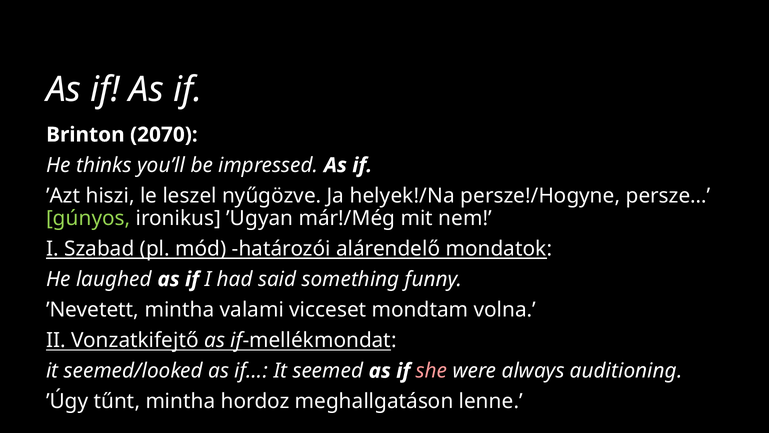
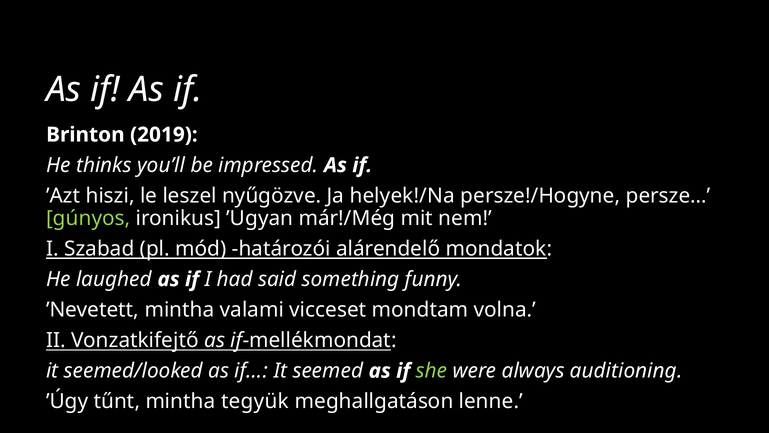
2070: 2070 -> 2019 (164, 135)
she colour: pink -> light green (431, 371)
hordoz: hordoz -> tegyük (255, 401)
